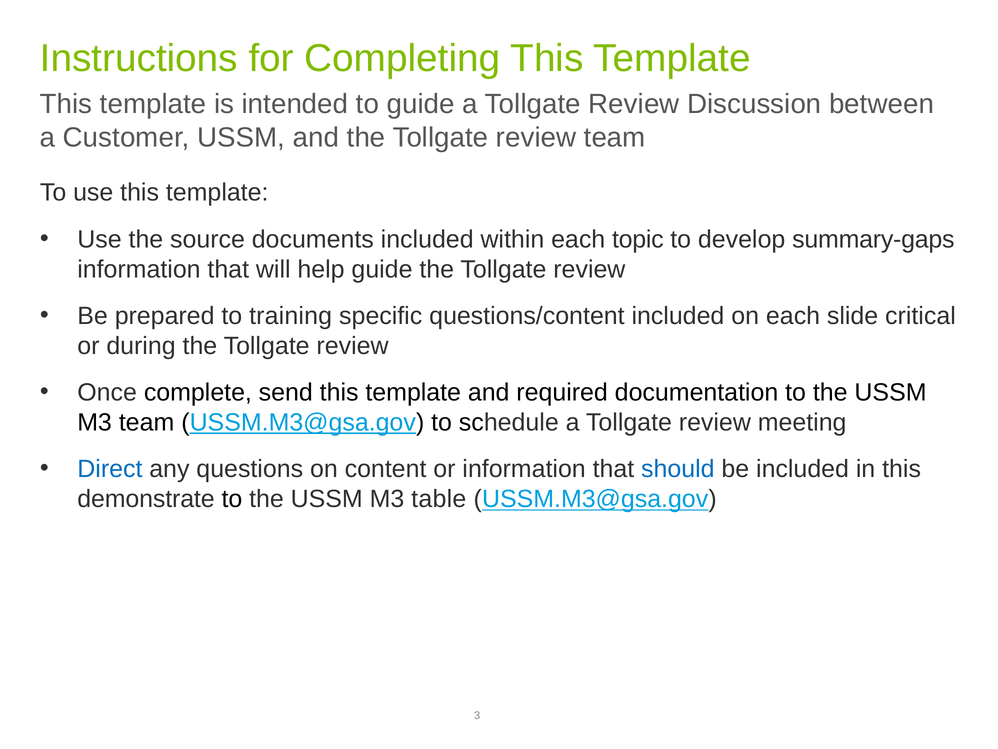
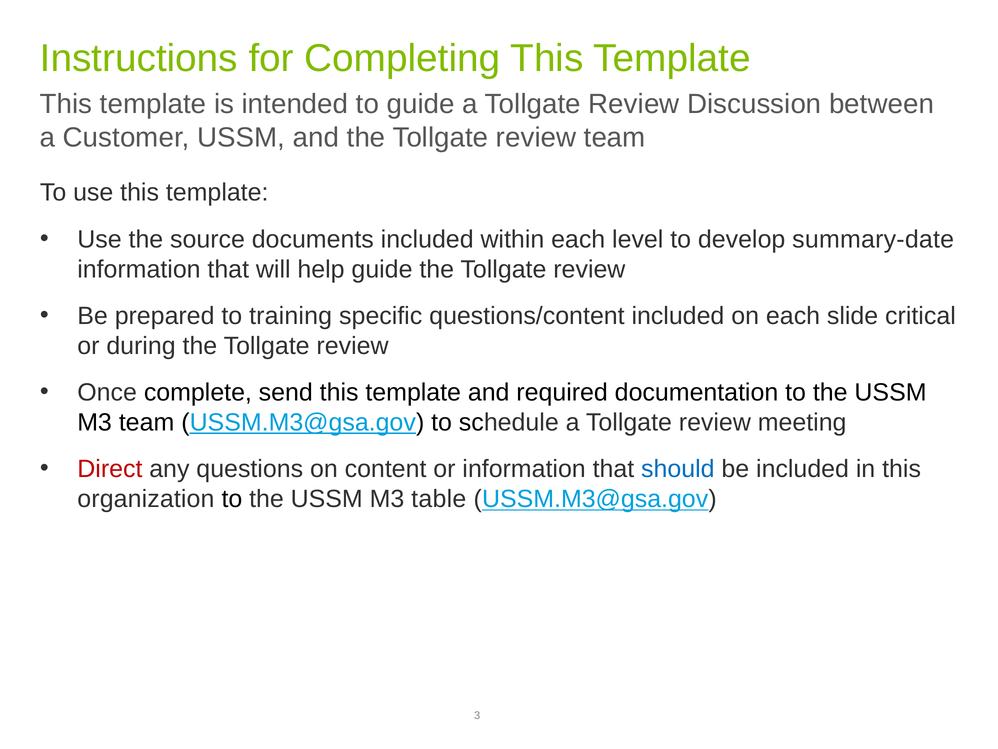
topic: topic -> level (638, 239)
summary-gaps: summary-gaps -> summary-date (873, 239)
Direct colour: blue -> red (110, 469)
demonstrate: demonstrate -> organization (146, 499)
